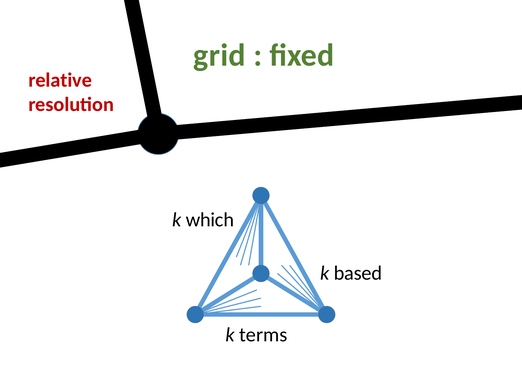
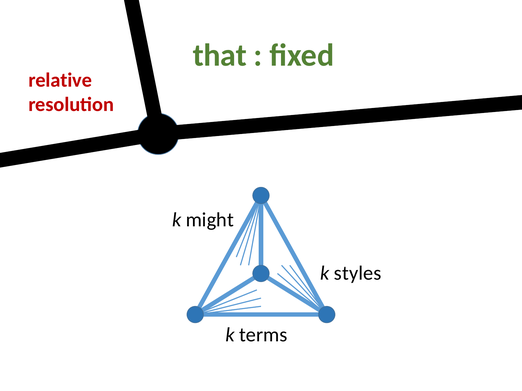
grid: grid -> that (220, 55)
which: which -> might (210, 220)
based: based -> styles (358, 274)
